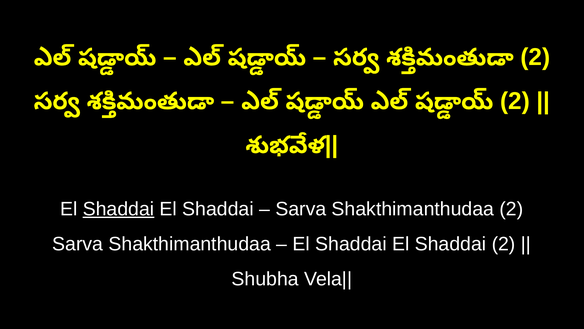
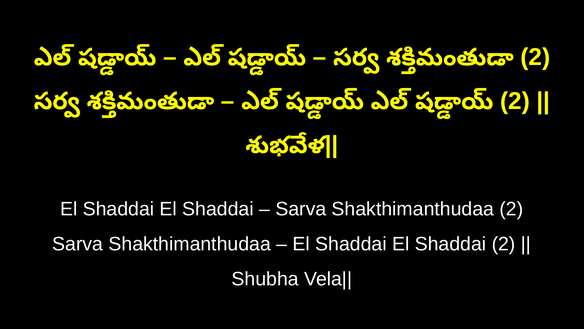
Shaddai underline: present -> none (118, 209)
